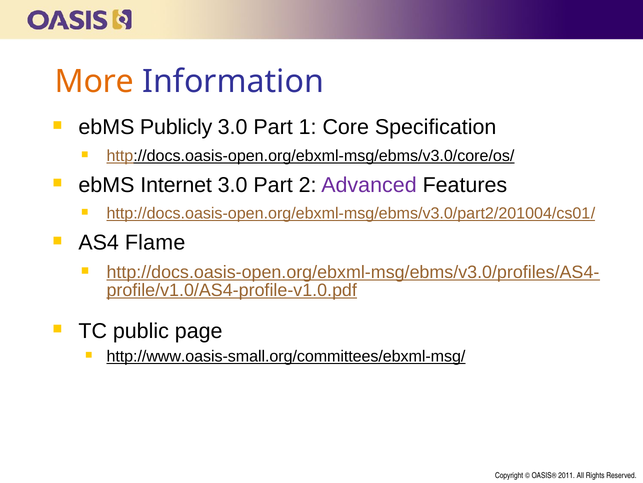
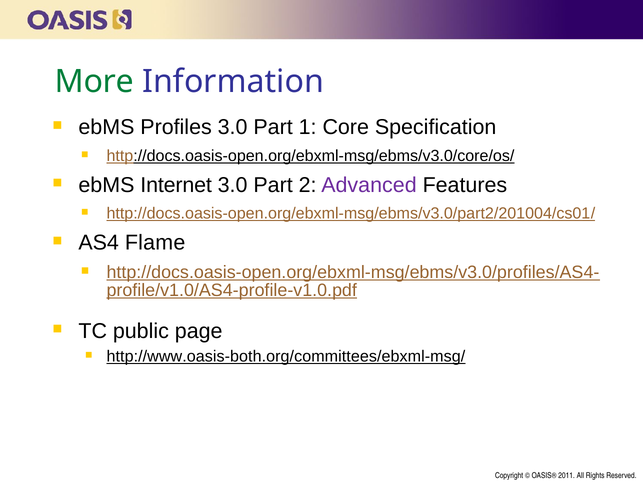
More colour: orange -> green (94, 82)
Publicly: Publicly -> Profiles (176, 127)
http://www.oasis-small.org/committees/ebxml-msg/: http://www.oasis-small.org/committees/ebxml-msg/ -> http://www.oasis-both.org/committees/ebxml-msg/ (286, 356)
